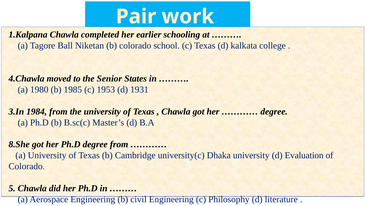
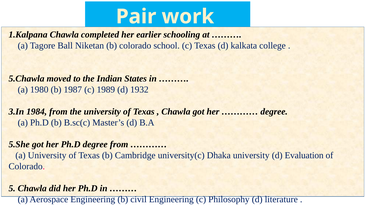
4.Chawla: 4.Chawla -> 5.Chawla (26, 78)
Senior: Senior -> Indian (109, 78)
1985: 1985 -> 1987 (73, 89)
1953: 1953 -> 1989 (106, 89)
1931: 1931 -> 1932 (139, 89)
8.She: 8.She -> 5.She (19, 144)
